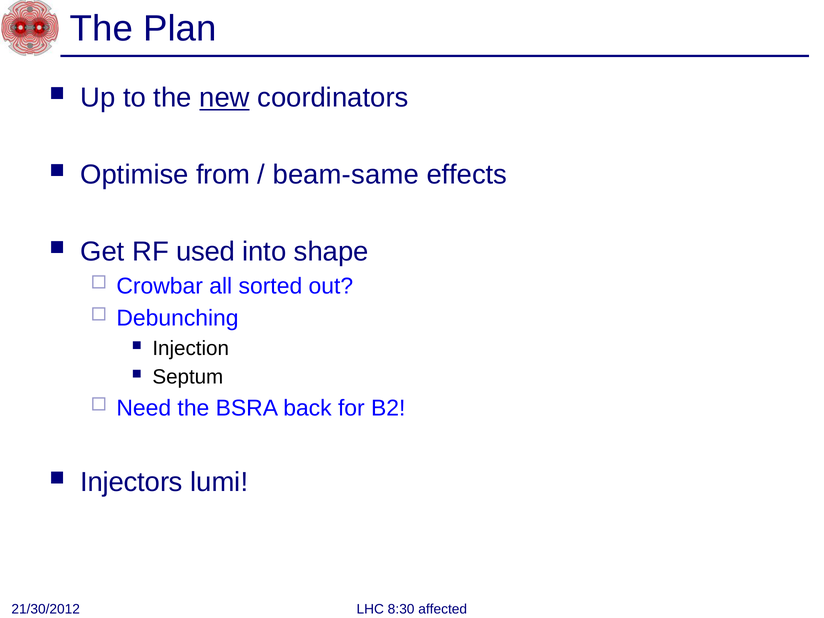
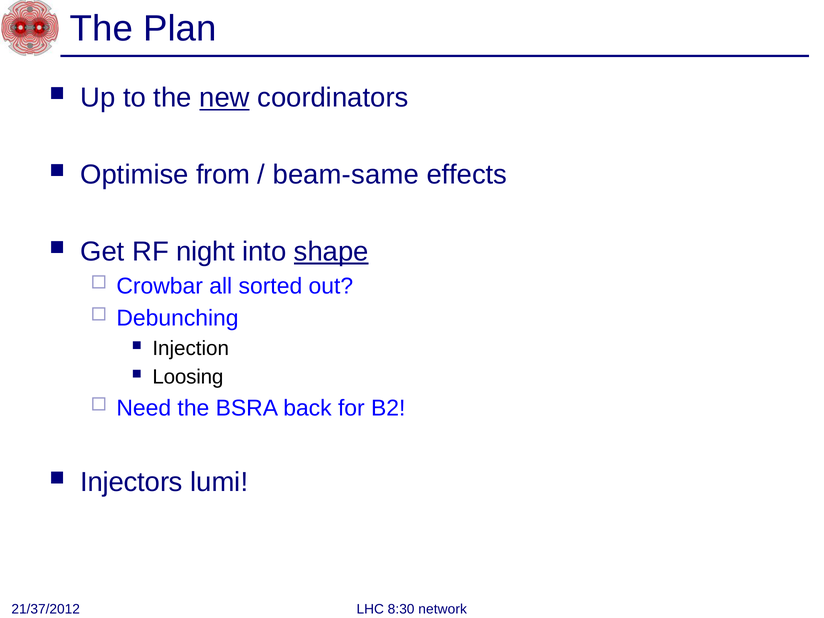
used: used -> night (206, 252)
shape underline: none -> present (331, 252)
Septum: Septum -> Loosing (188, 377)
21/30/2012: 21/30/2012 -> 21/37/2012 (46, 609)
affected: affected -> network (443, 609)
